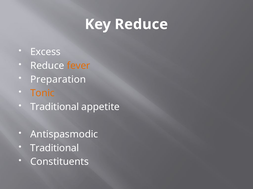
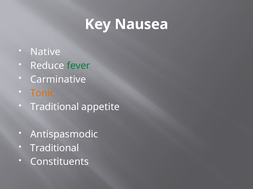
Key Reduce: Reduce -> Nausea (141, 24)
Excess: Excess -> Native (45, 52)
fever colour: orange -> green (79, 66)
Preparation: Preparation -> Carminative (58, 80)
